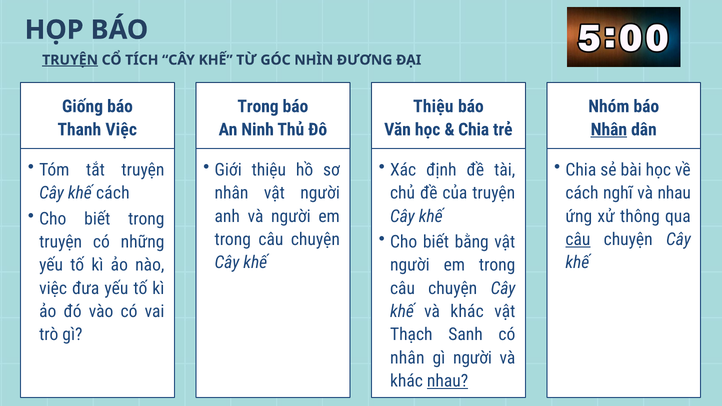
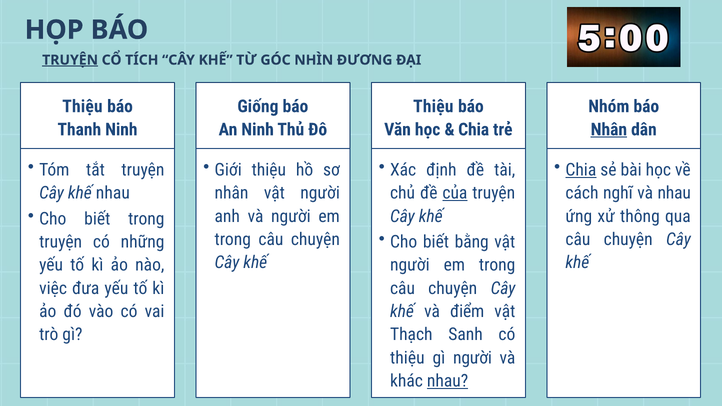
Giống: Giống -> Thiệu (82, 106)
Trong: Trong -> Giống (258, 106)
Thanh Việc: Việc -> Ninh (121, 130)
Chia underline: none -> present (581, 170)
khế cách: cách -> nhau (113, 193)
của underline: none -> present (455, 193)
câu underline: present -> none (578, 239)
khế và khác: khác -> điểm (467, 312)
nhân: nhân -> thiệu (407, 358)
